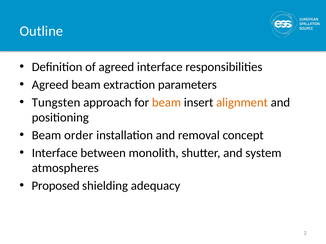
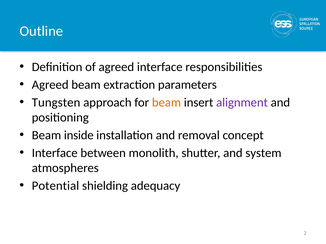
alignment colour: orange -> purple (242, 103)
order: order -> inside (79, 136)
Proposed: Proposed -> Potential (55, 186)
